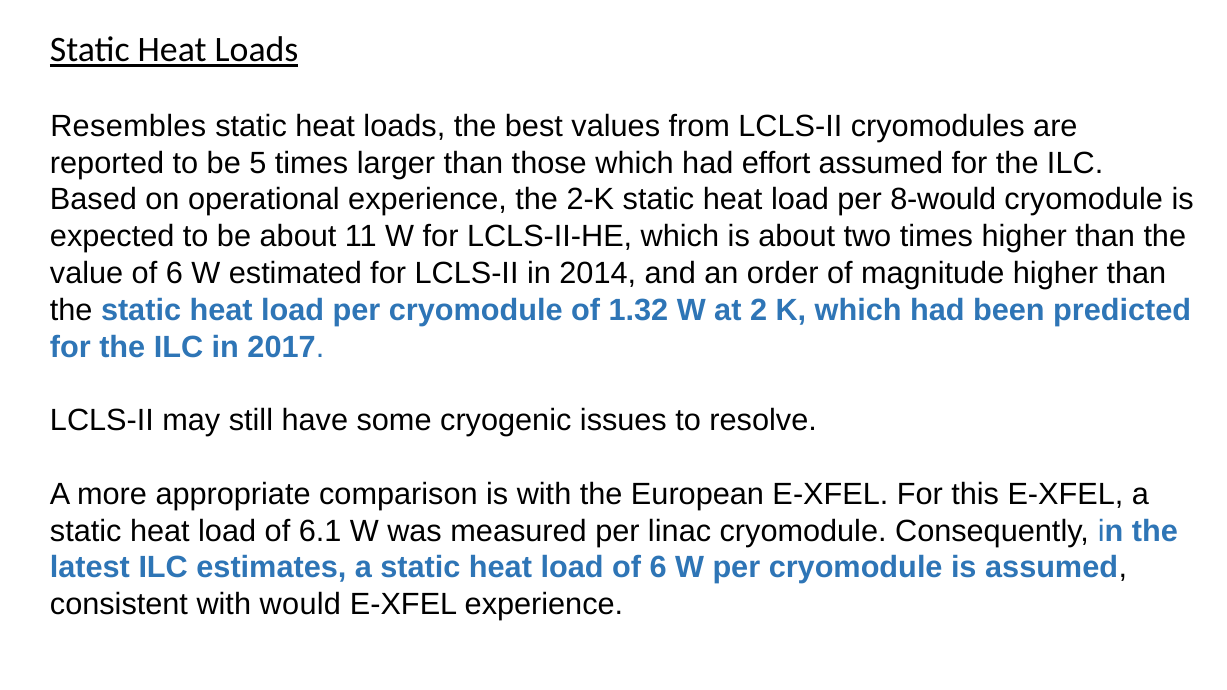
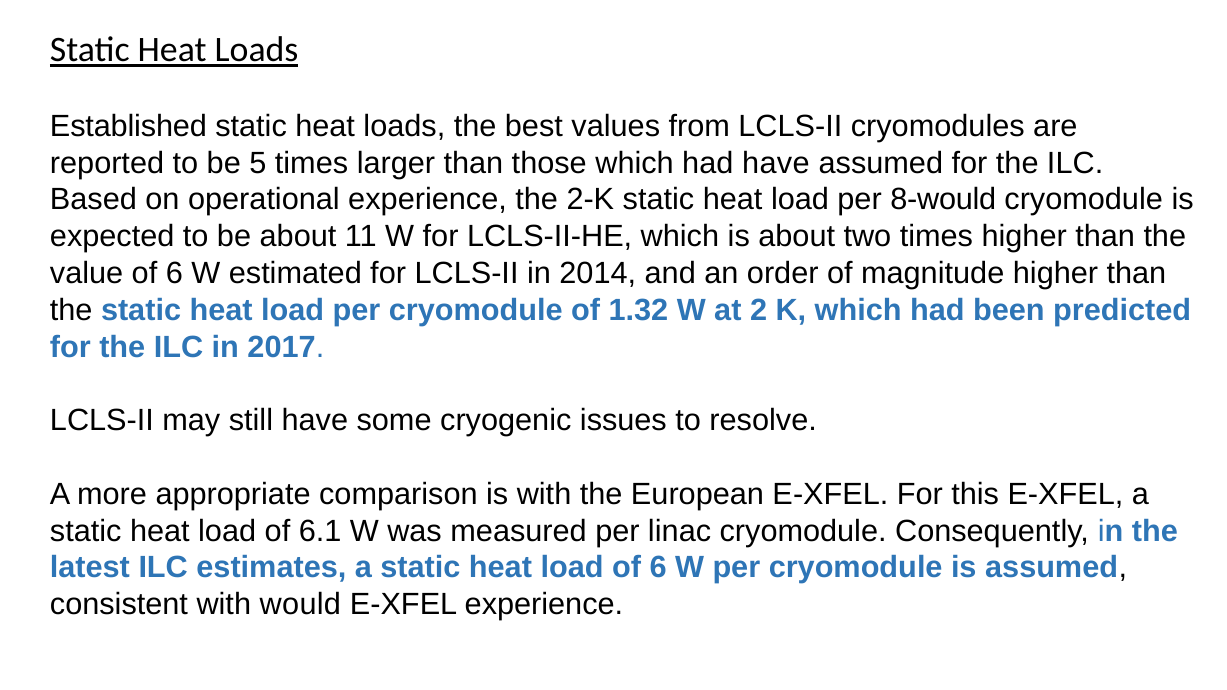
Resembles: Resembles -> Established (128, 126)
had effort: effort -> have (776, 163)
